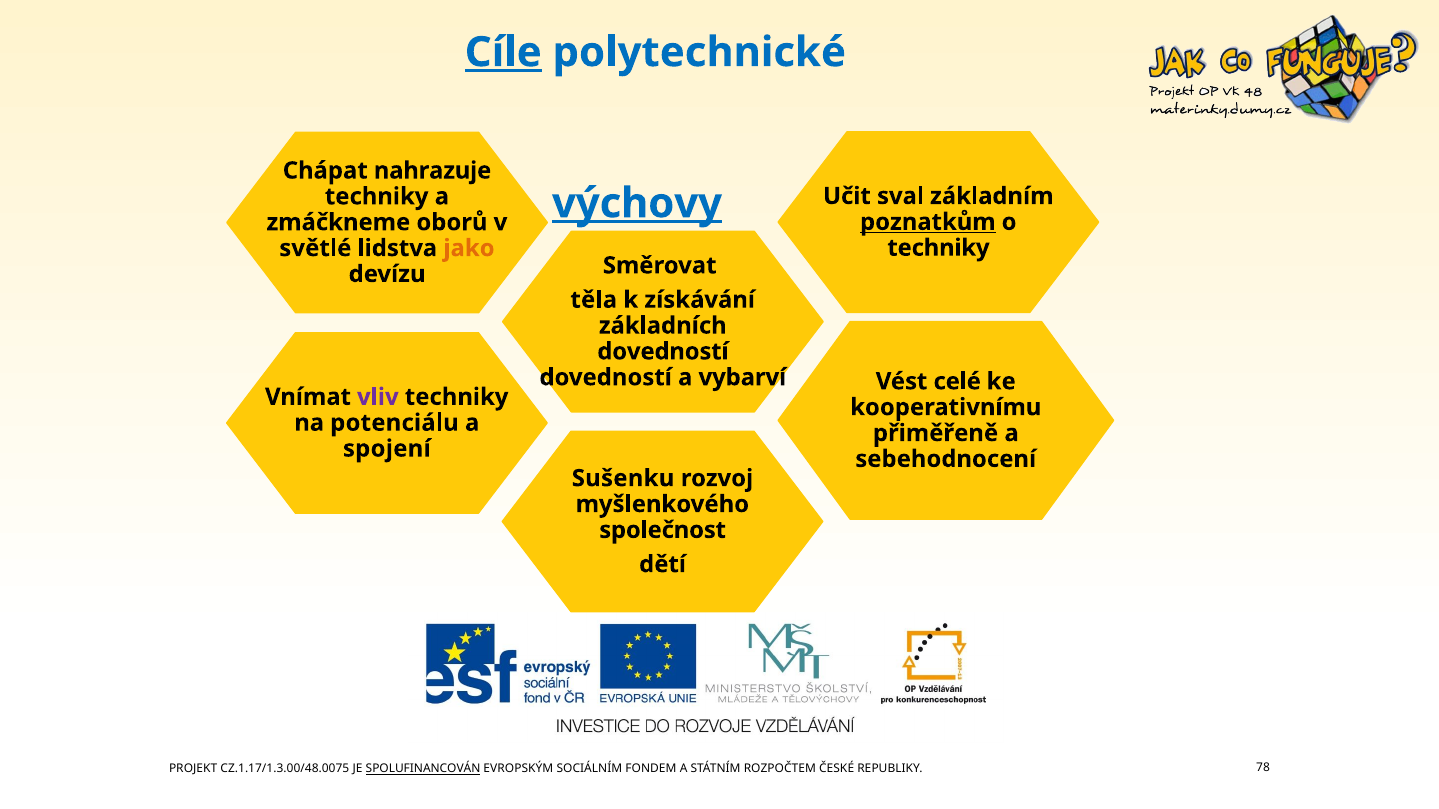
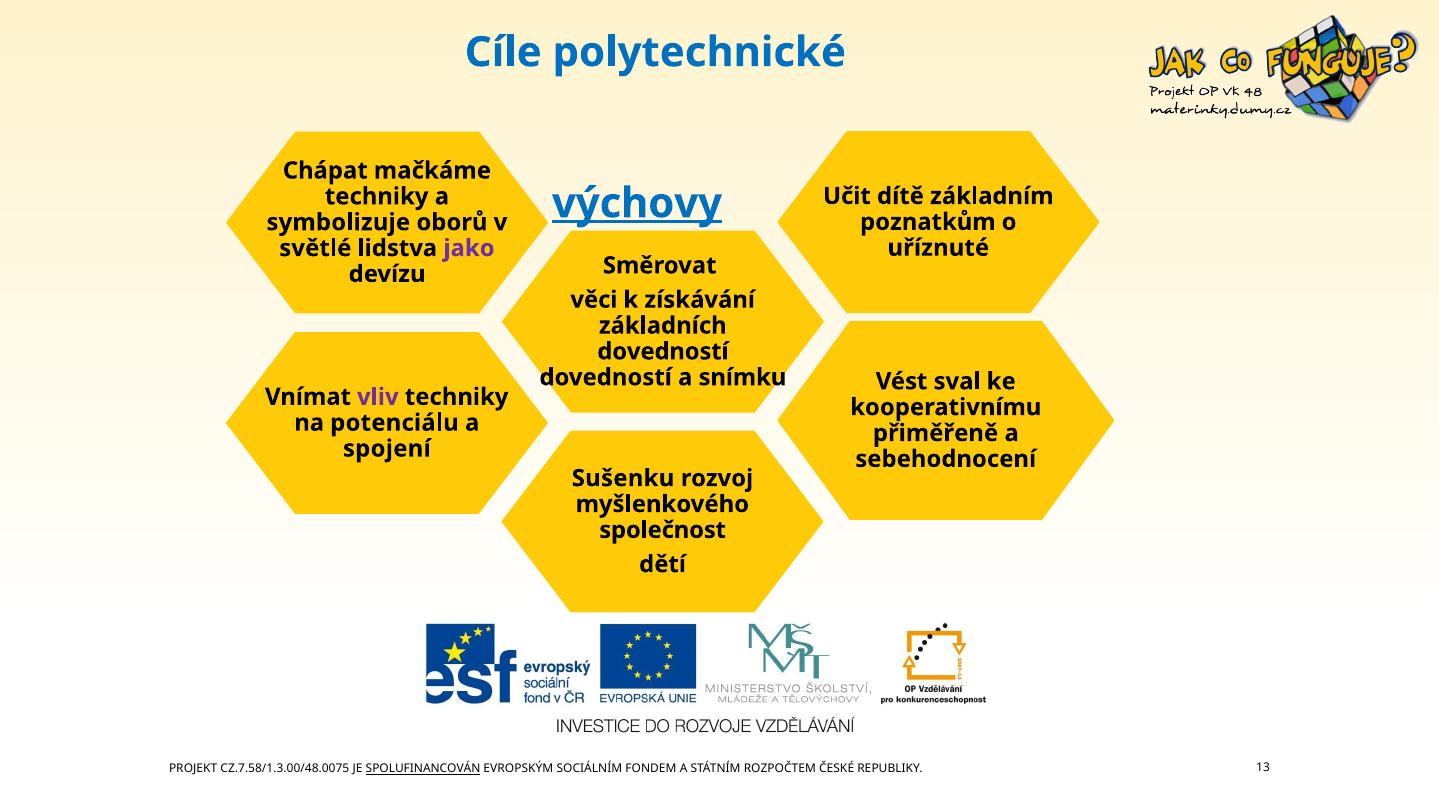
Cíle underline: present -> none (503, 52)
nahrazuje: nahrazuje -> mačkáme (432, 171)
sval: sval -> dítě (900, 196)
poznatkům underline: present -> none (928, 222)
zmáčkneme: zmáčkneme -> symbolizuje (338, 222)
techniky: techniky -> uříznuté (938, 248)
jako colour: orange -> purple (469, 248)
těla: těla -> věci (594, 300)
vybarví: vybarví -> snímku (742, 378)
celé: celé -> sval (957, 382)
CZ.1.17/1.3.00/48.0075: CZ.1.17/1.3.00/48.0075 -> CZ.7.58/1.3.00/48.0075 (285, 769)
78: 78 -> 13 (1263, 768)
